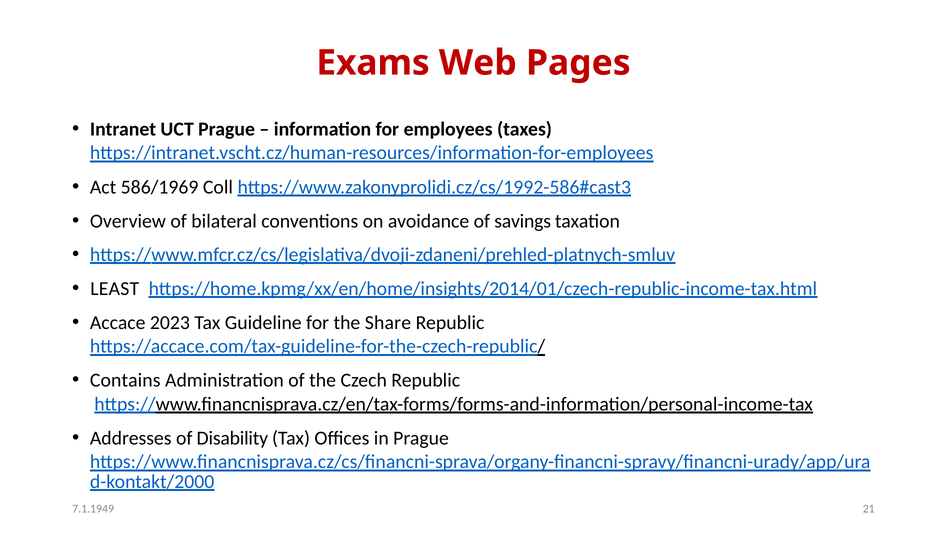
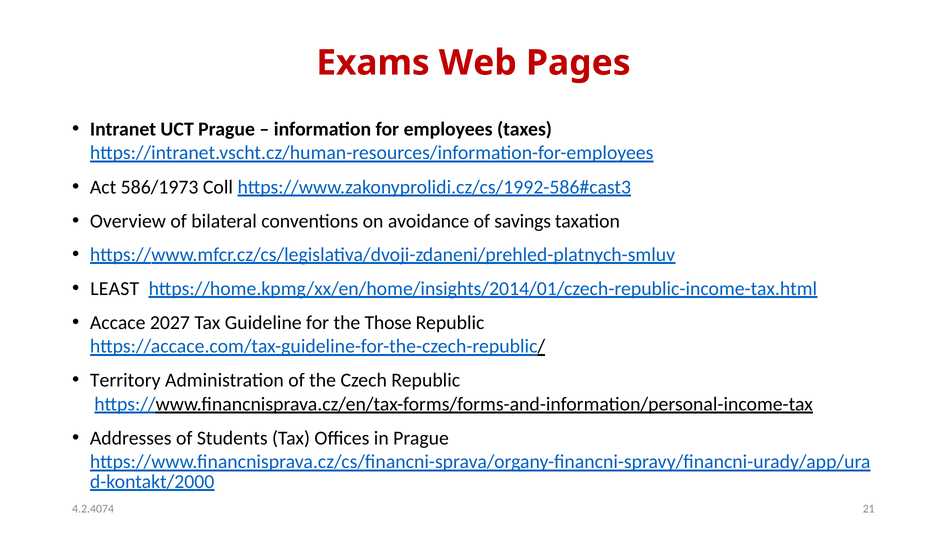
586/1969: 586/1969 -> 586/1973 (160, 187)
2023: 2023 -> 2027 (170, 323)
Share: Share -> Those (388, 323)
Contains: Contains -> Territory (125, 380)
Disability: Disability -> Students (232, 438)
7.1.1949: 7.1.1949 -> 4.2.4074 (93, 509)
